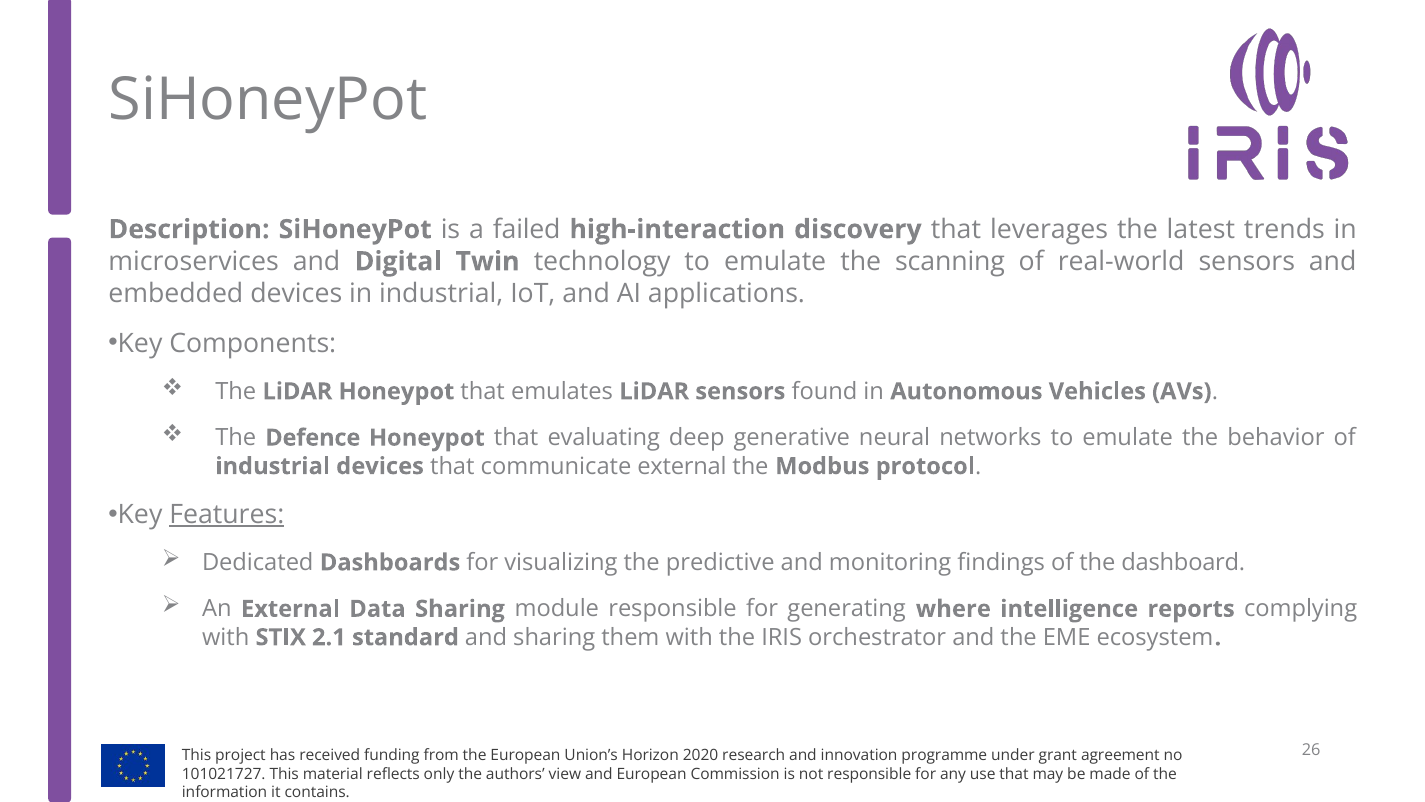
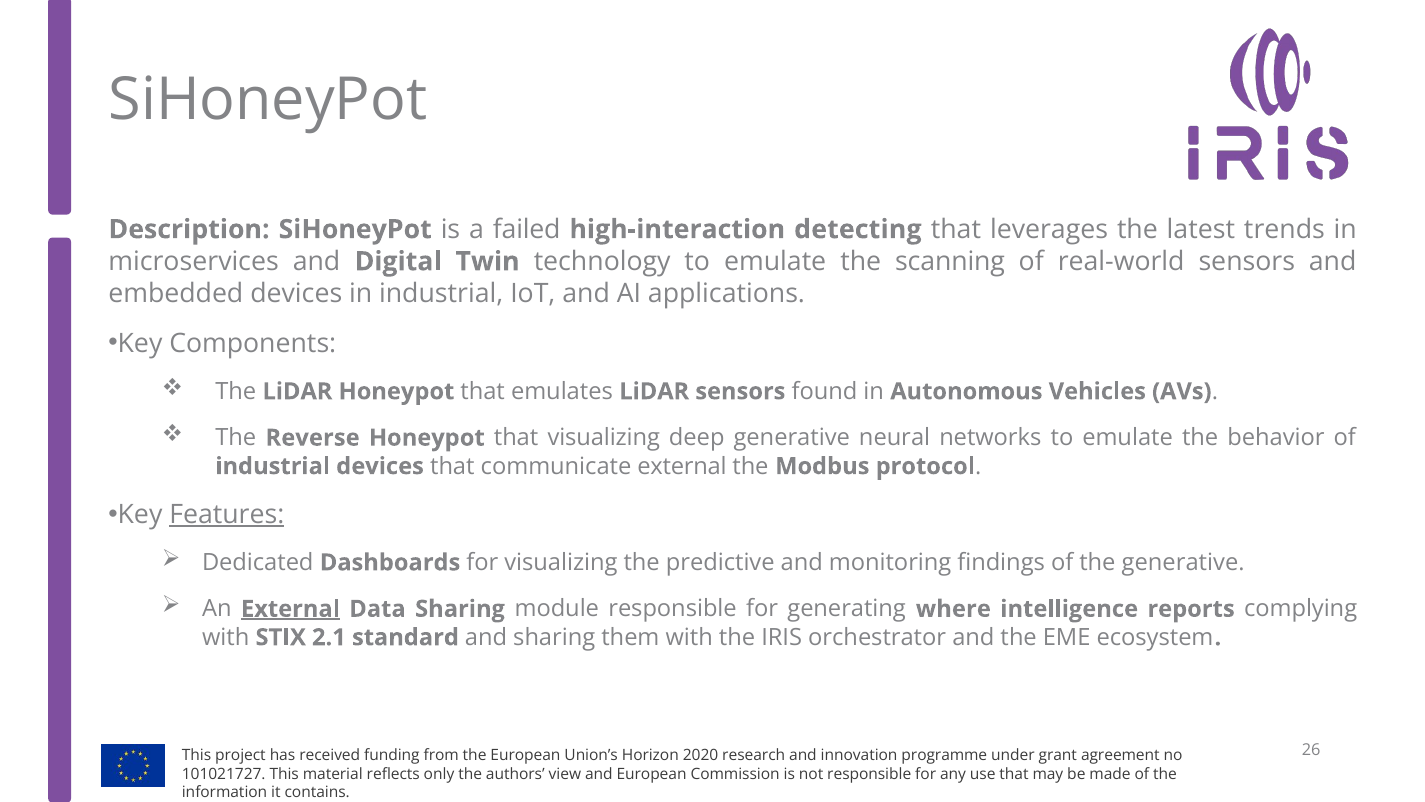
discovery: discovery -> detecting (858, 229)
Defence: Defence -> Reverse (313, 438)
that evaluating: evaluating -> visualizing (604, 438)
the dashboard: dashboard -> generative (1183, 562)
External underline: none -> present (290, 609)
